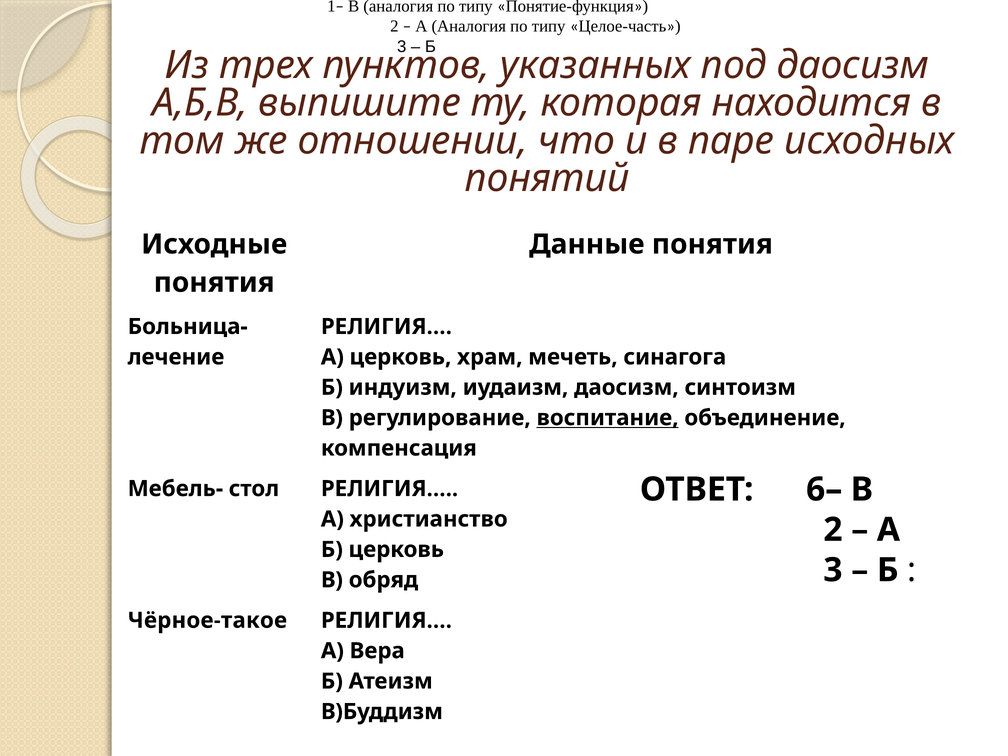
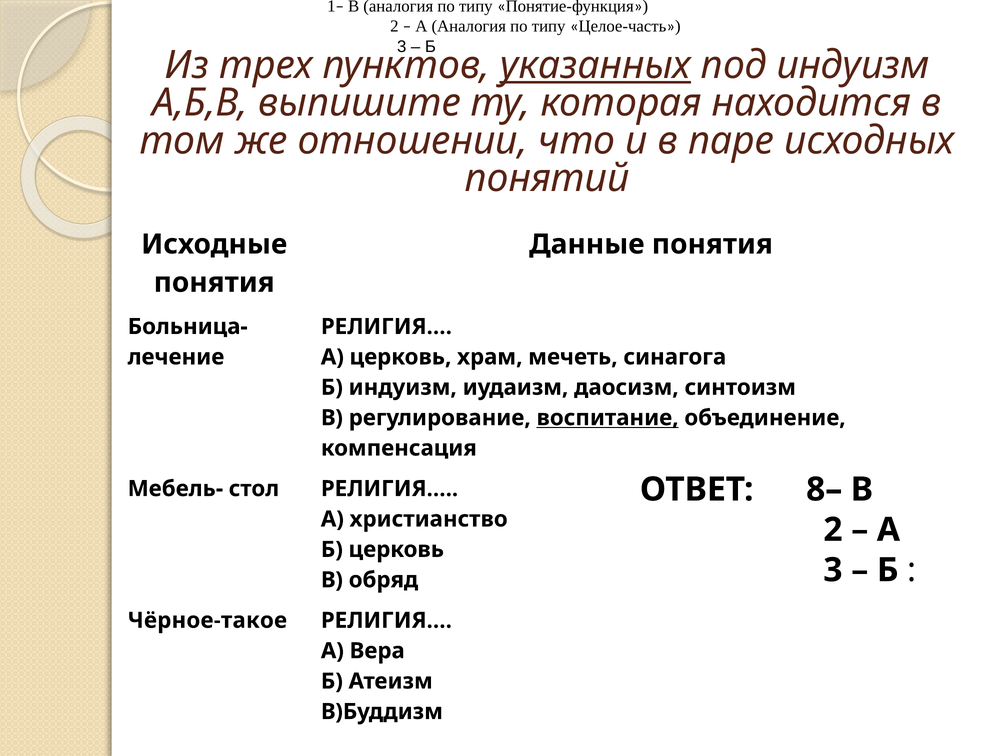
указанных underline: none -> present (595, 65)
под даосизм: даосизм -> индуизм (853, 65)
6–: 6– -> 8– (824, 489)
